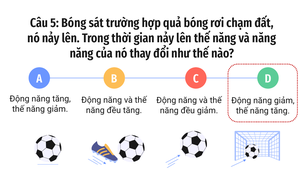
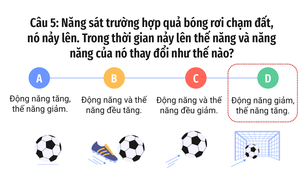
5 Bóng: Bóng -> Năng (74, 23)
